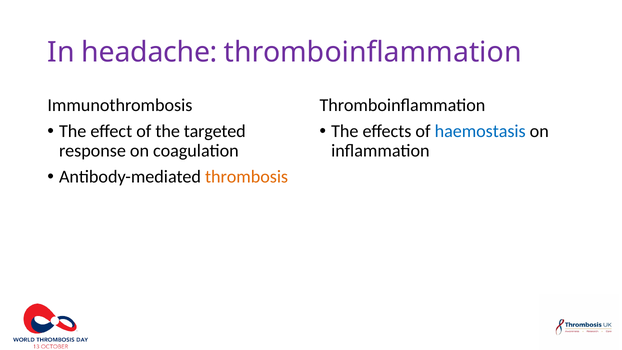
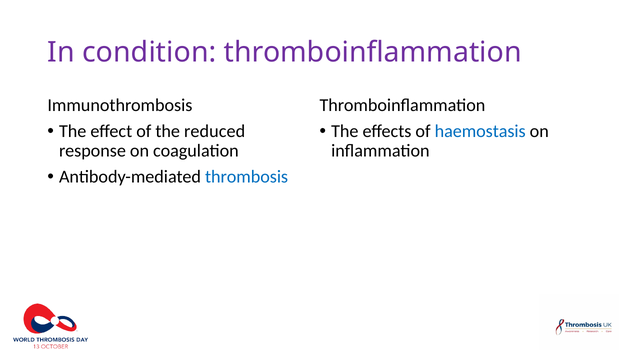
headache: headache -> condition (149, 52)
targeted: targeted -> reduced (215, 131)
thrombosis colour: orange -> blue (247, 177)
